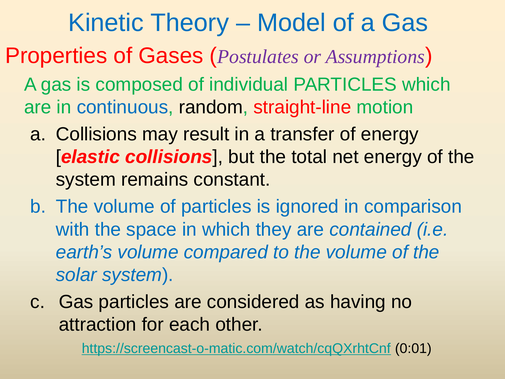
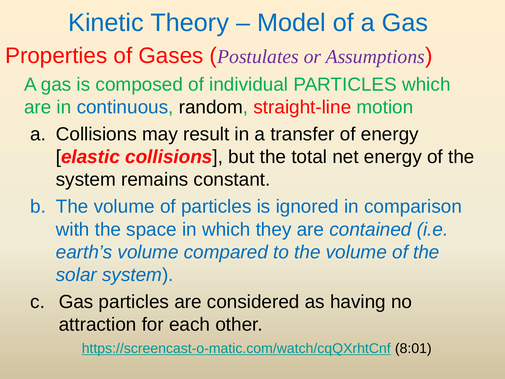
0:01: 0:01 -> 8:01 (413, 348)
